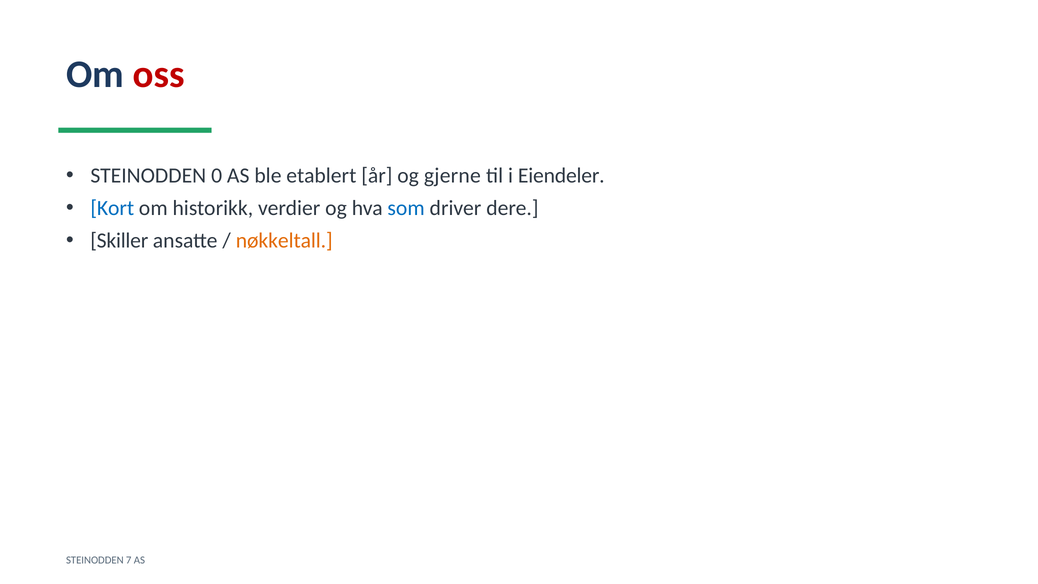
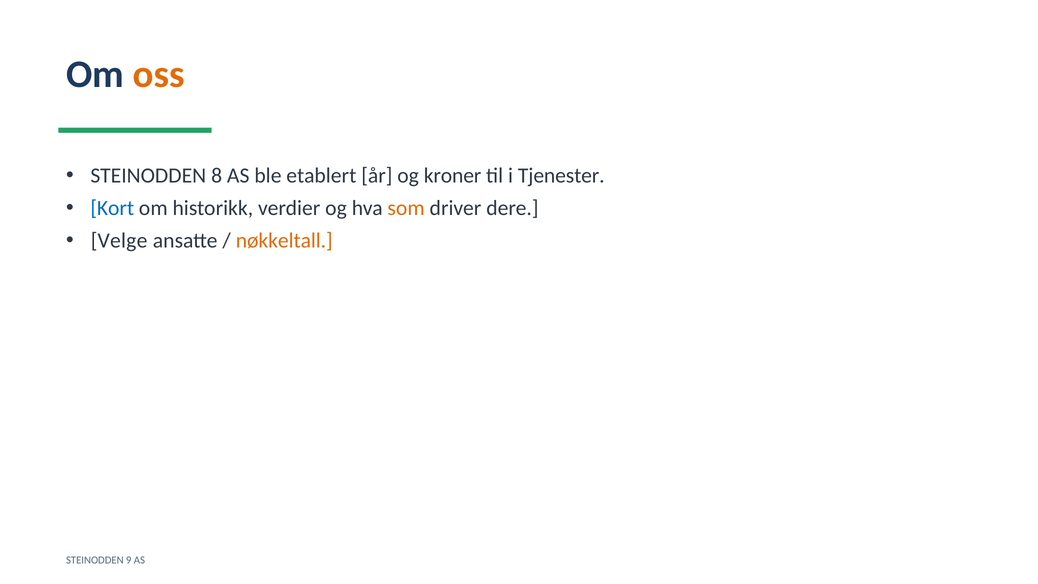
oss colour: red -> orange (159, 74)
0: 0 -> 8 (217, 176)
gjerne: gjerne -> kroner (453, 176)
Eiendeler: Eiendeler -> Tjenester (561, 176)
som colour: blue -> orange (406, 208)
Skiller: Skiller -> Velge (119, 241)
7: 7 -> 9 (129, 560)
